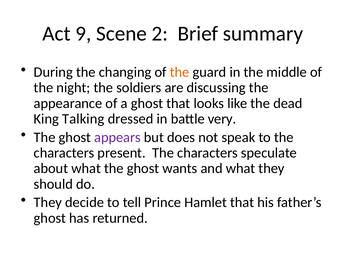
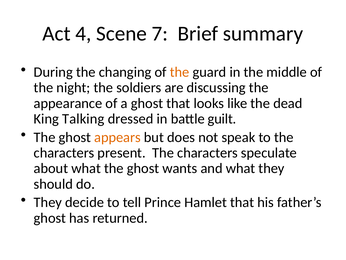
9: 9 -> 4 (83, 33)
2: 2 -> 7 (160, 33)
very: very -> guilt (222, 119)
appears colour: purple -> orange (117, 137)
